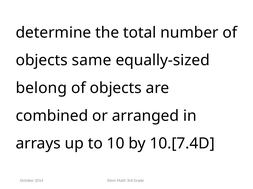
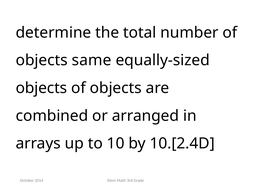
belong: belong -> objects (41, 88)
10.[7.4D: 10.[7.4D -> 10.[2.4D (182, 144)
